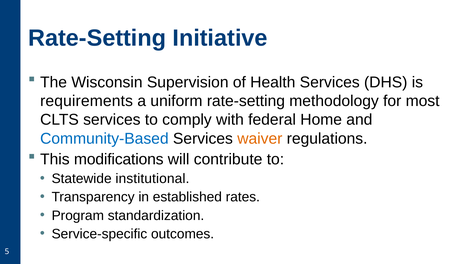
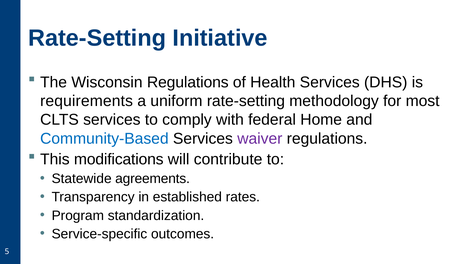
Wisconsin Supervision: Supervision -> Regulations (188, 82)
waiver colour: orange -> purple (260, 138)
institutional: institutional -> agreements (153, 179)
